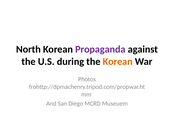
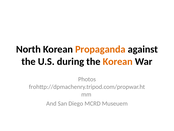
Propaganda colour: purple -> orange (100, 49)
